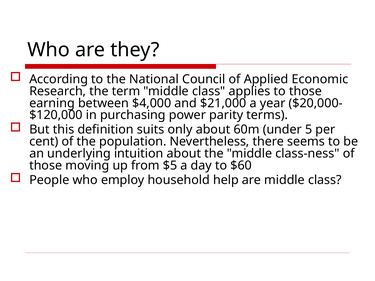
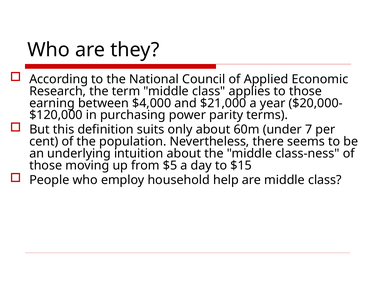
5: 5 -> 7 (309, 130)
$60: $60 -> $15 (241, 166)
